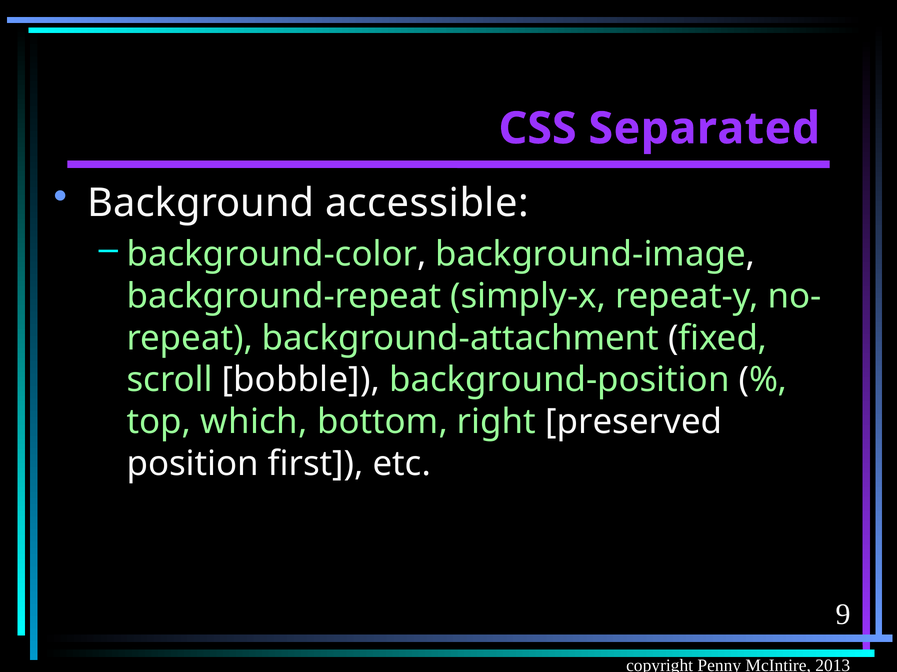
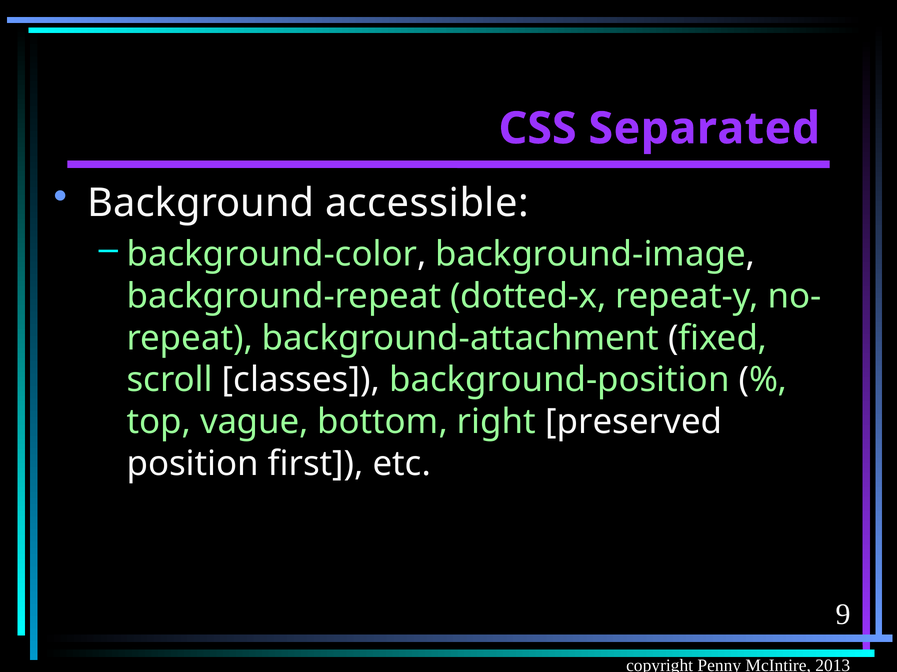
simply-x: simply-x -> dotted-x (528, 297)
bobble: bobble -> classes (301, 380)
which: which -> vague (254, 422)
